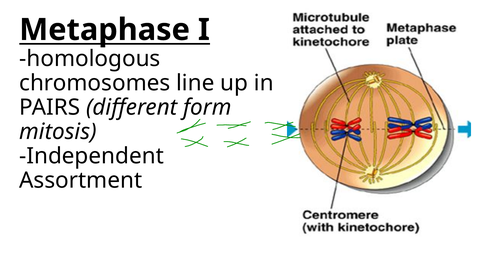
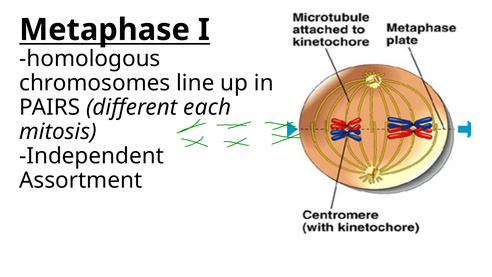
form: form -> each (207, 107)
